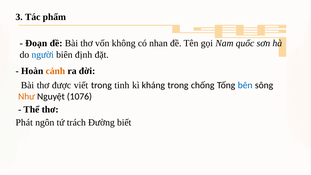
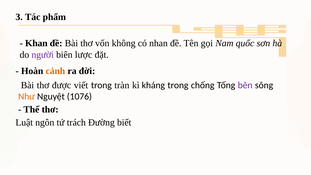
Đoạn: Đoạn -> Khan (36, 43)
người colour: blue -> purple (43, 55)
định: định -> lược (84, 55)
tinh: tinh -> tràn (122, 85)
bên colour: blue -> purple (245, 85)
Phát: Phát -> Luật (24, 122)
